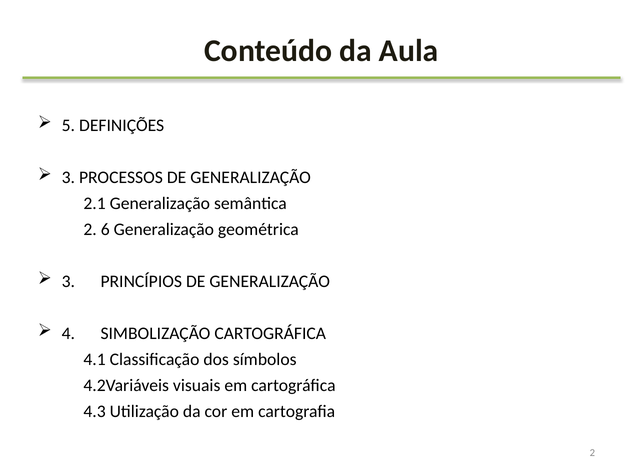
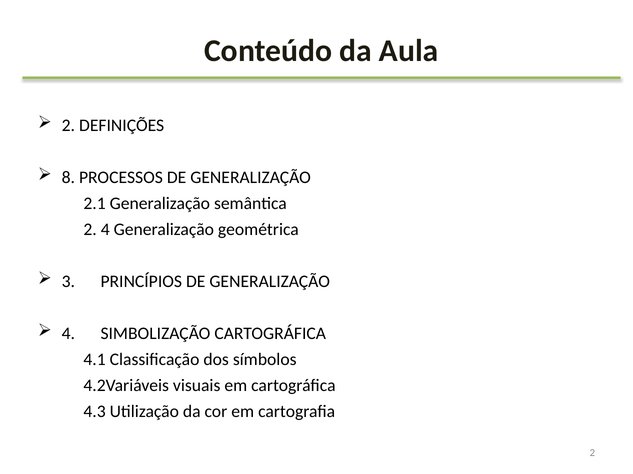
5: 5 -> 2 (68, 126)
3: 3 -> 8 (68, 178)
2 6: 6 -> 4 (105, 230)
